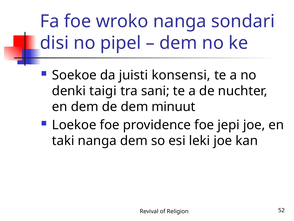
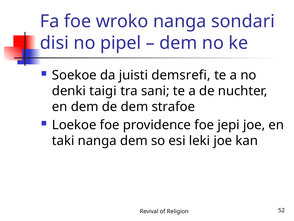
konsensi: konsensi -> demsrefi (181, 75)
minuut: minuut -> strafoe (173, 106)
